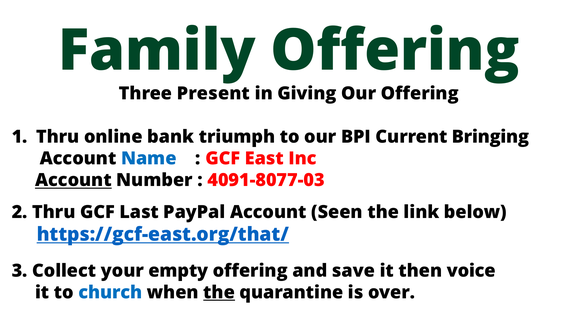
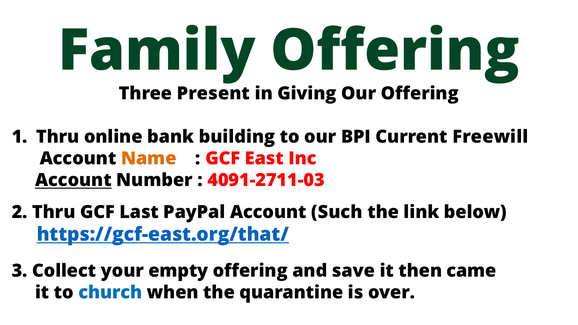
triumph: triumph -> building (237, 137)
Bringing: Bringing -> Freewill (490, 137)
Name colour: blue -> orange (149, 159)
4091-8077-03: 4091-8077-03 -> 4091-2711-03 (266, 180)
Seen: Seen -> Such (337, 212)
voice: voice -> came (471, 271)
the underline: present -> none (219, 293)
